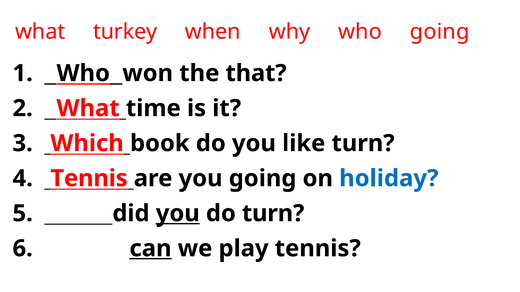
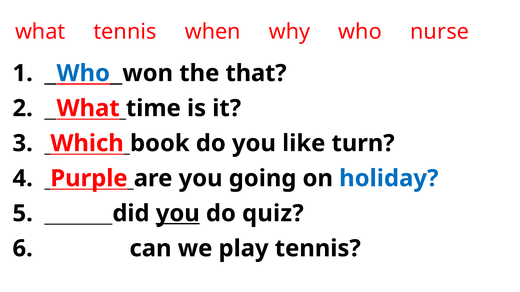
what turkey: turkey -> tennis (125, 32)
who going: going -> nurse (440, 32)
Who colour: black -> blue (83, 73)
Tennis: Tennis -> Purple (89, 179)
do turn: turn -> quiz (273, 214)
can underline: present -> none (151, 249)
